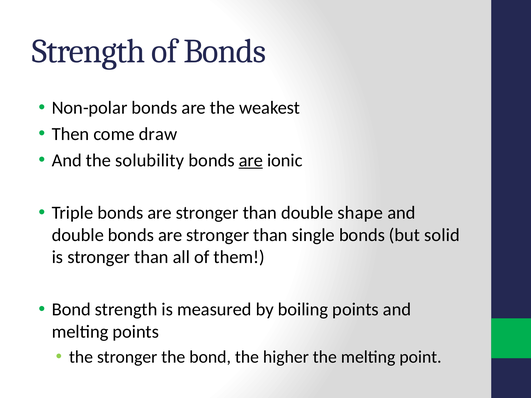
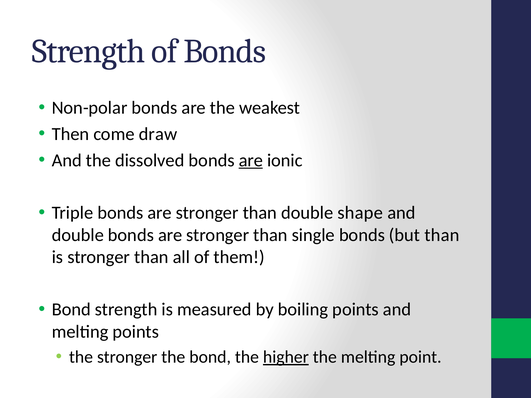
solubility: solubility -> dissolved (150, 160)
but solid: solid -> than (442, 235)
higher underline: none -> present (286, 357)
